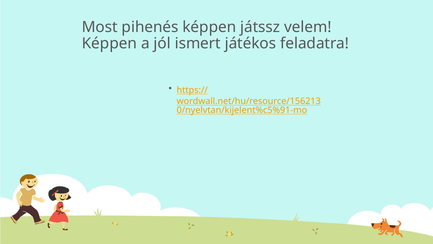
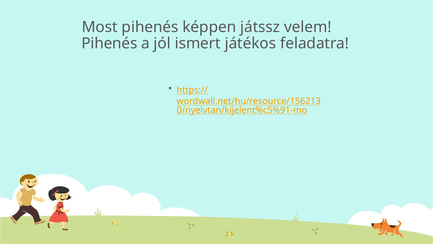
Képpen: Képpen -> Pihenés (109, 43)
